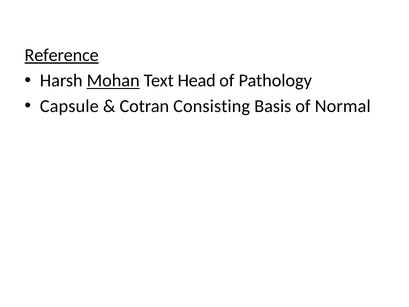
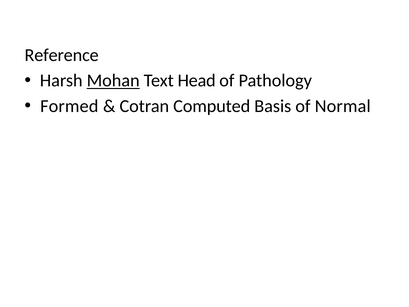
Reference underline: present -> none (62, 55)
Capsule: Capsule -> Formed (69, 106)
Consisting: Consisting -> Computed (212, 106)
